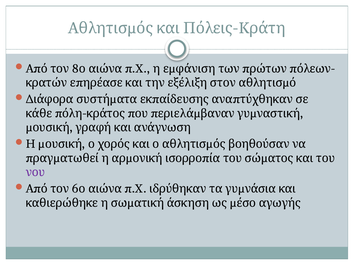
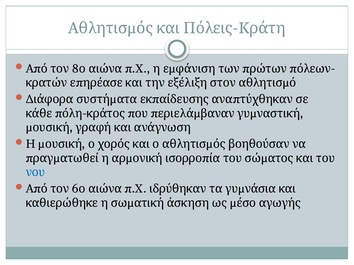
νου colour: purple -> blue (35, 173)
